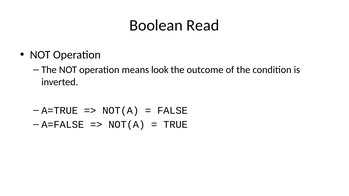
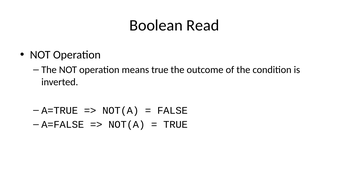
means look: look -> true (160, 70)
